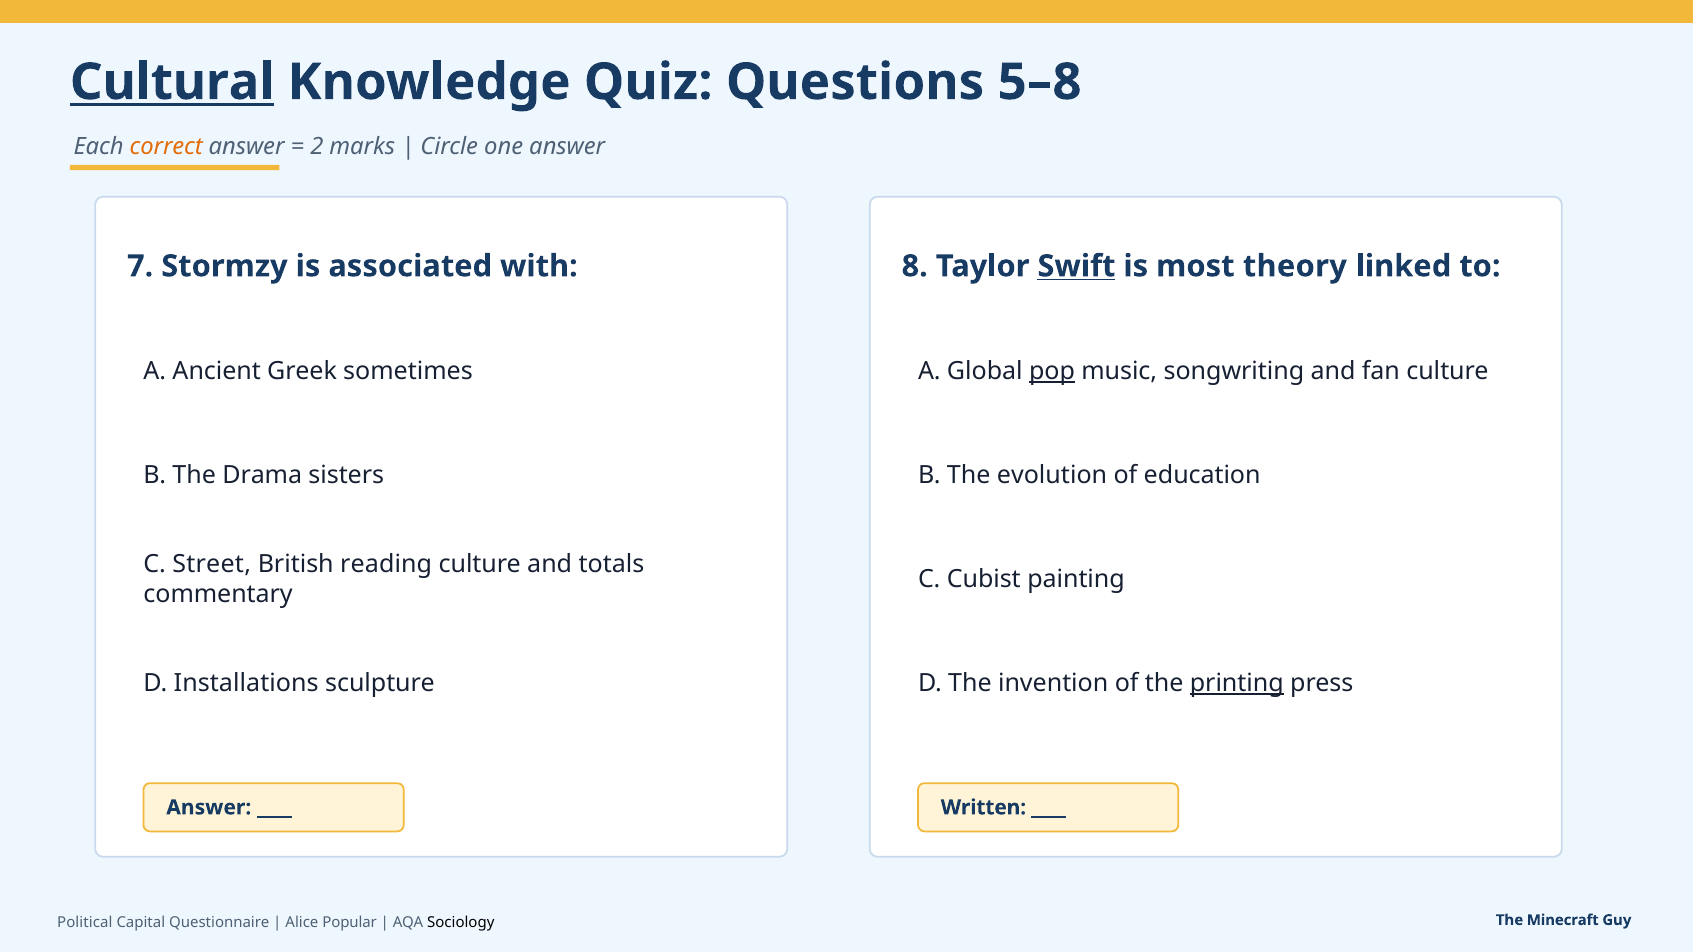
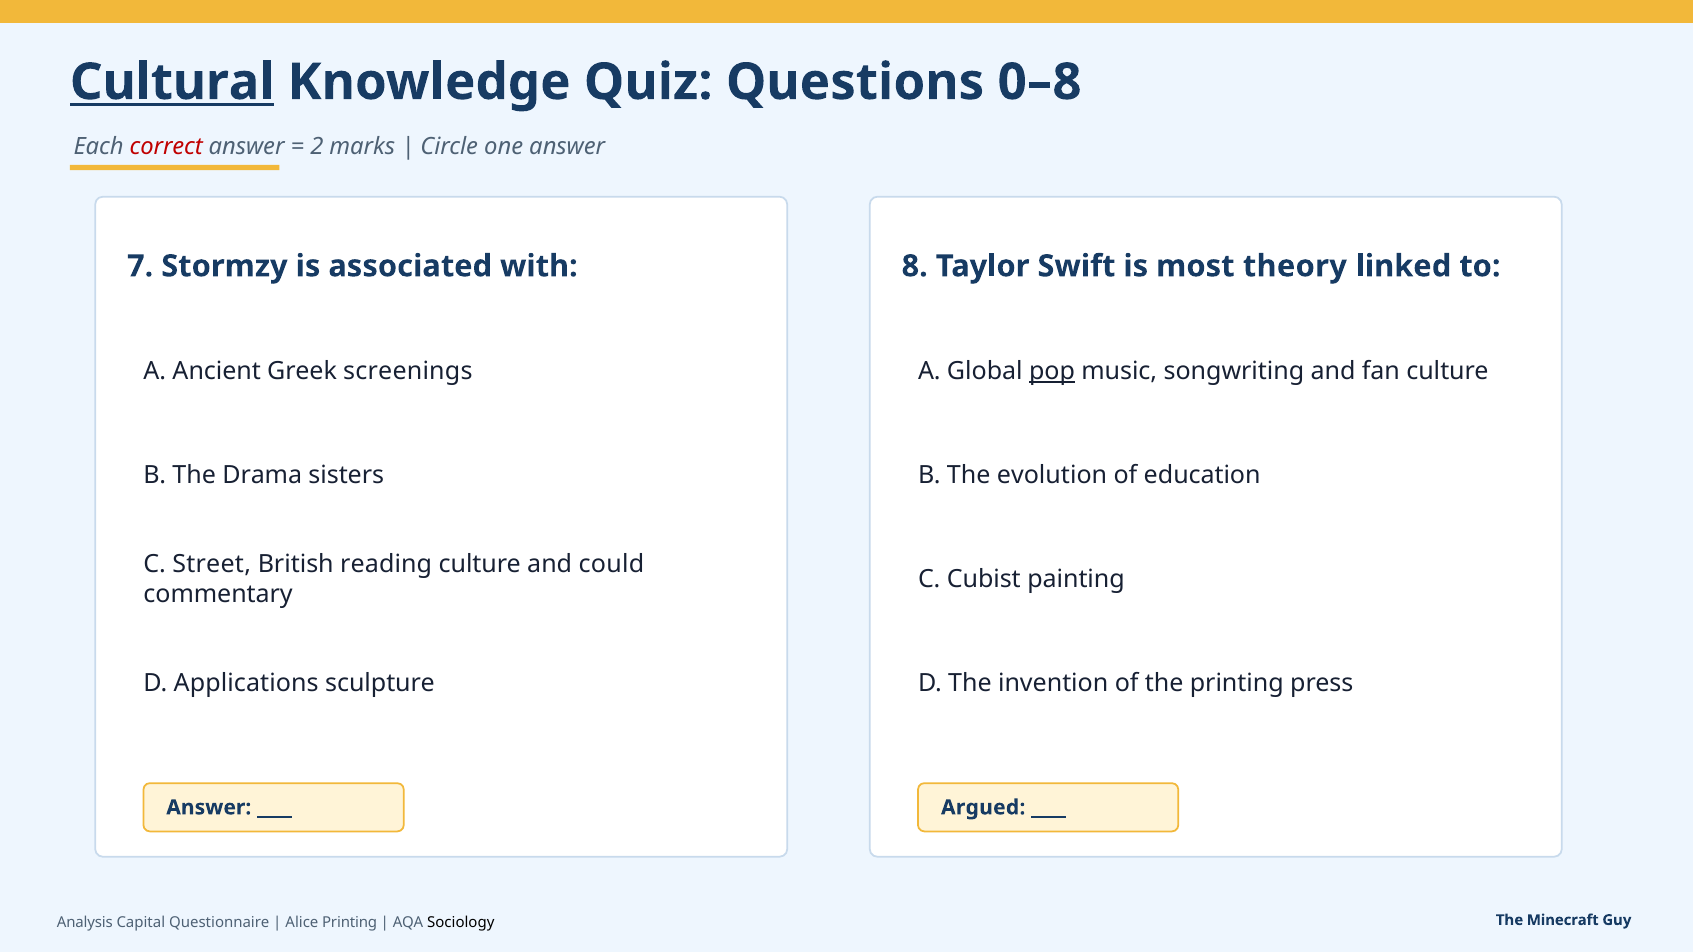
5–8: 5–8 -> 0–8 (1040, 82)
correct colour: orange -> red (166, 146)
Swift underline: present -> none (1076, 266)
sometimes: sometimes -> screenings (408, 371)
totals: totals -> could (611, 564)
Installations: Installations -> Applications (246, 684)
printing underline: present -> none (1237, 684)
Written: Written -> Argued (983, 808)
Political: Political -> Analysis (85, 923)
Alice Popular: Popular -> Printing (350, 923)
